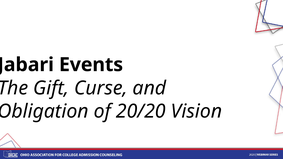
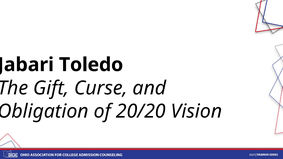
Events: Events -> Toledo (91, 65)
